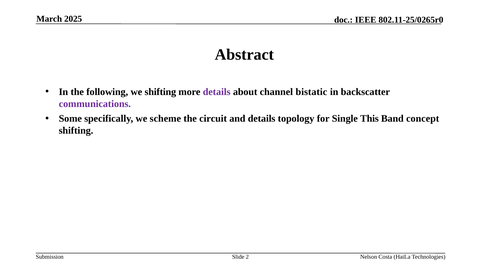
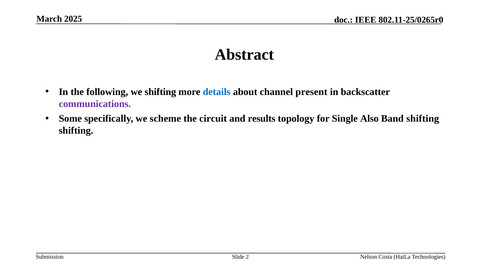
details colour: purple -> blue (217, 92)
bistatic: bistatic -> present (311, 92)
and details: details -> results (262, 119)
This: This -> Also (369, 119)
Band concept: concept -> shifting (423, 119)
